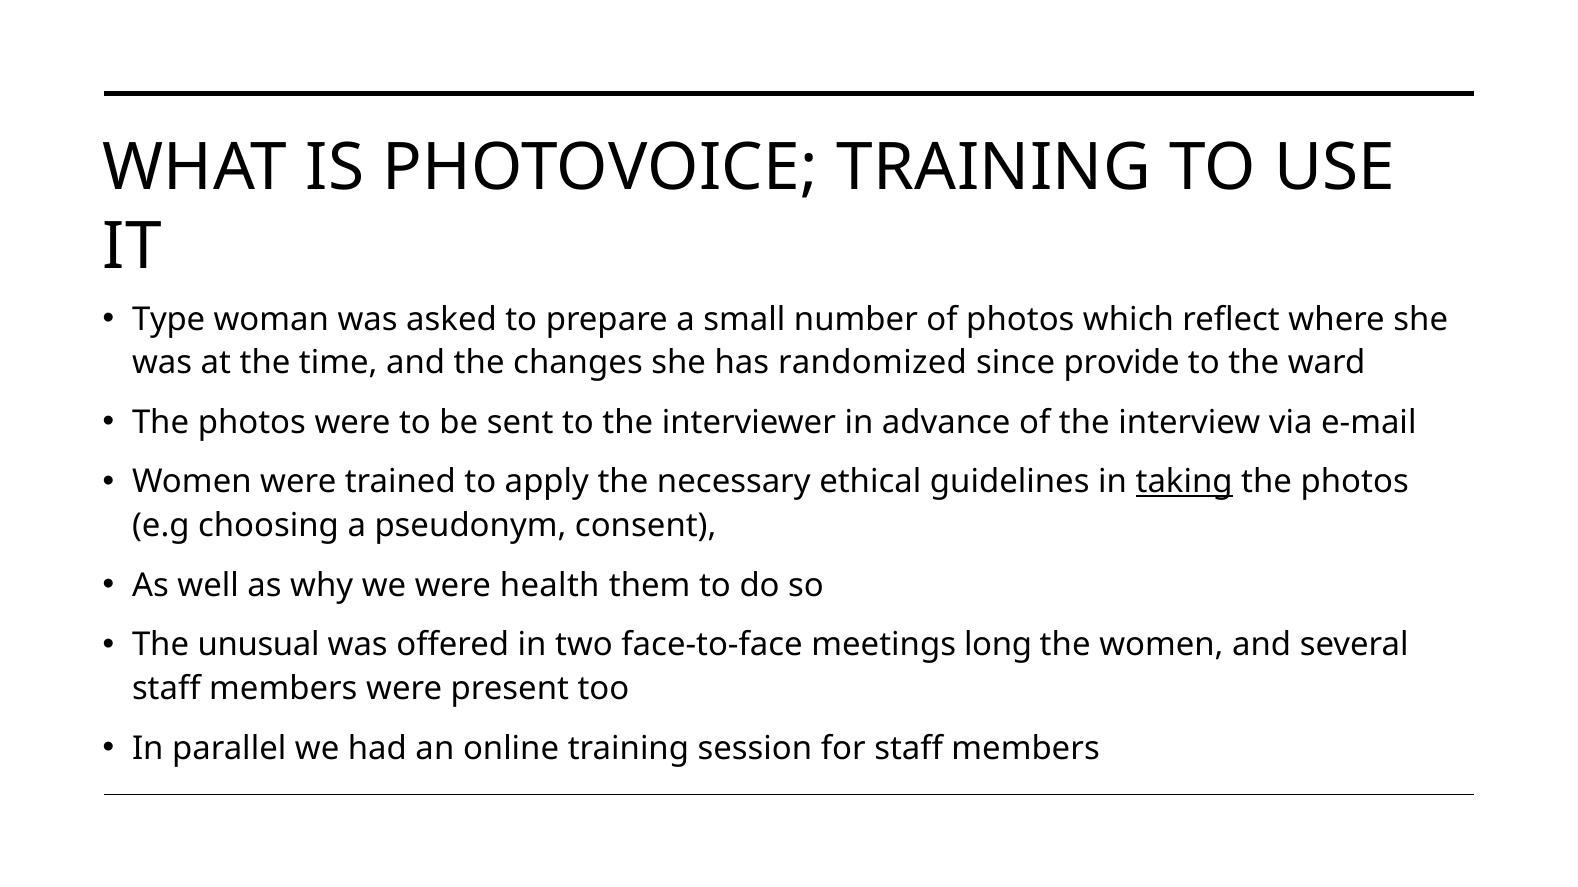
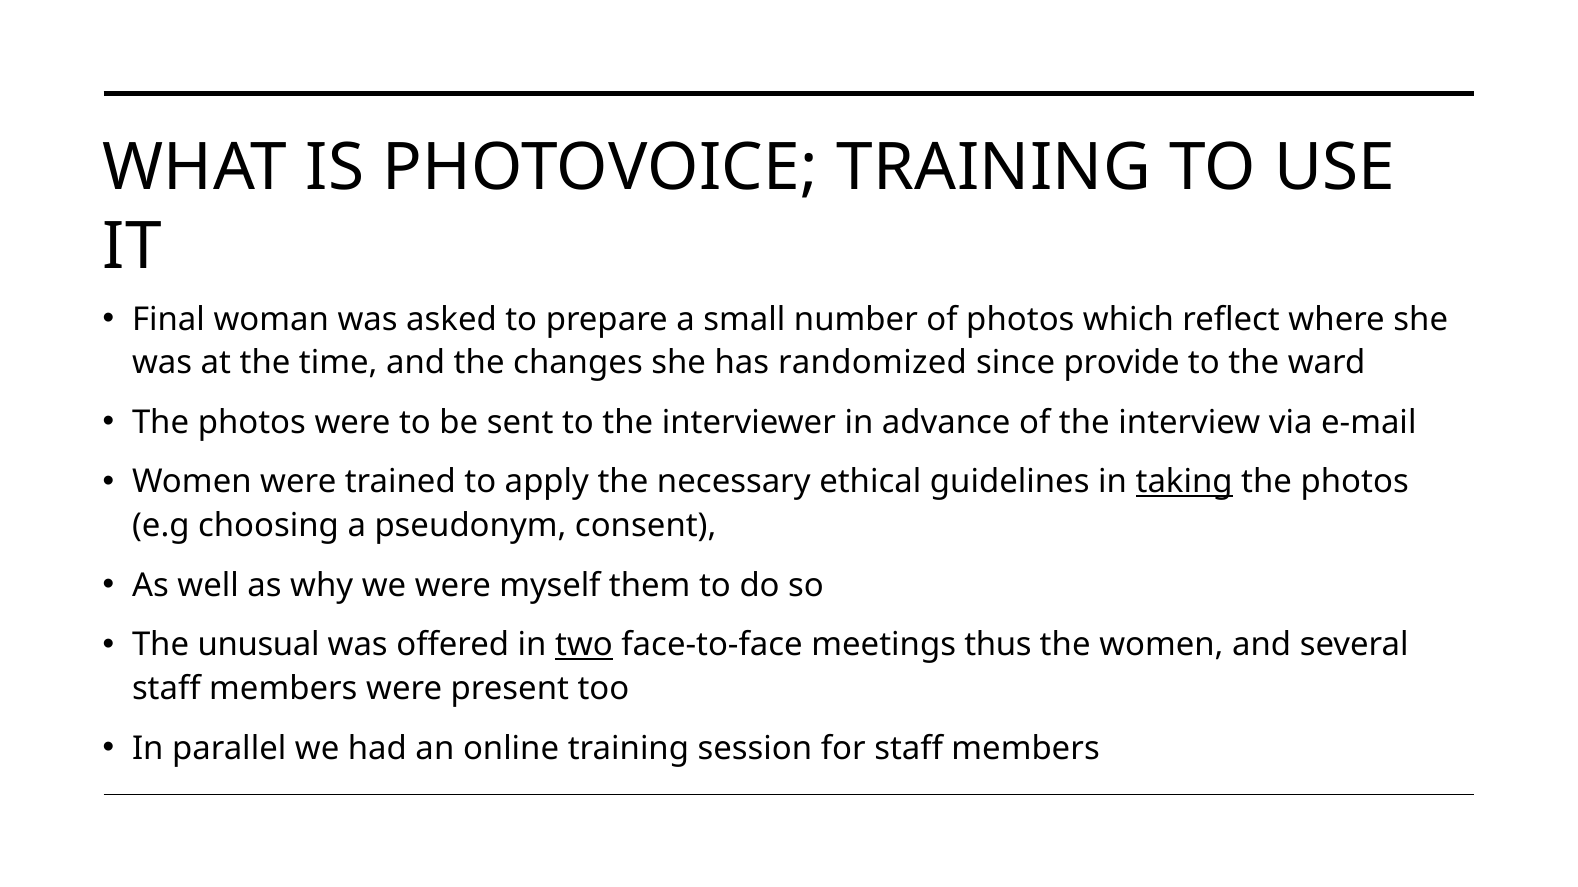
Type: Type -> Final (168, 319)
health: health -> myself (550, 586)
two underline: none -> present (584, 646)
long: long -> thus (998, 646)
